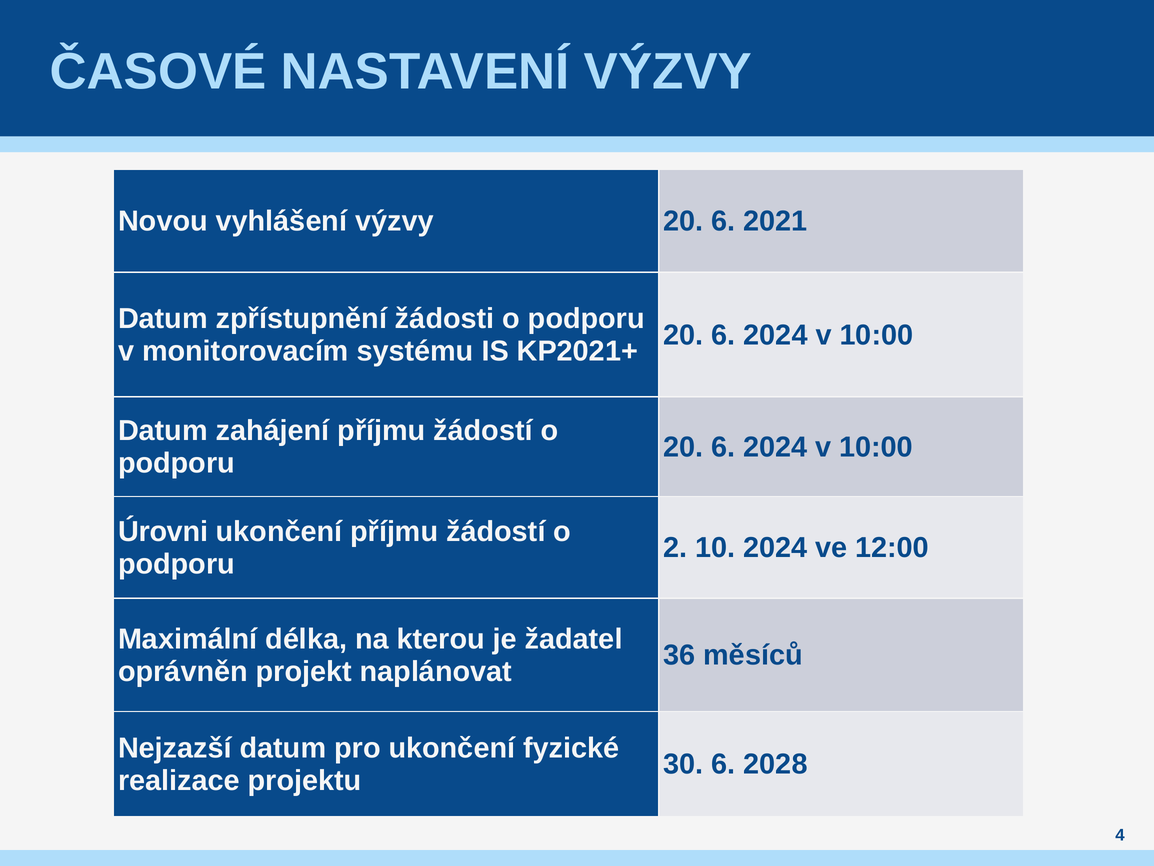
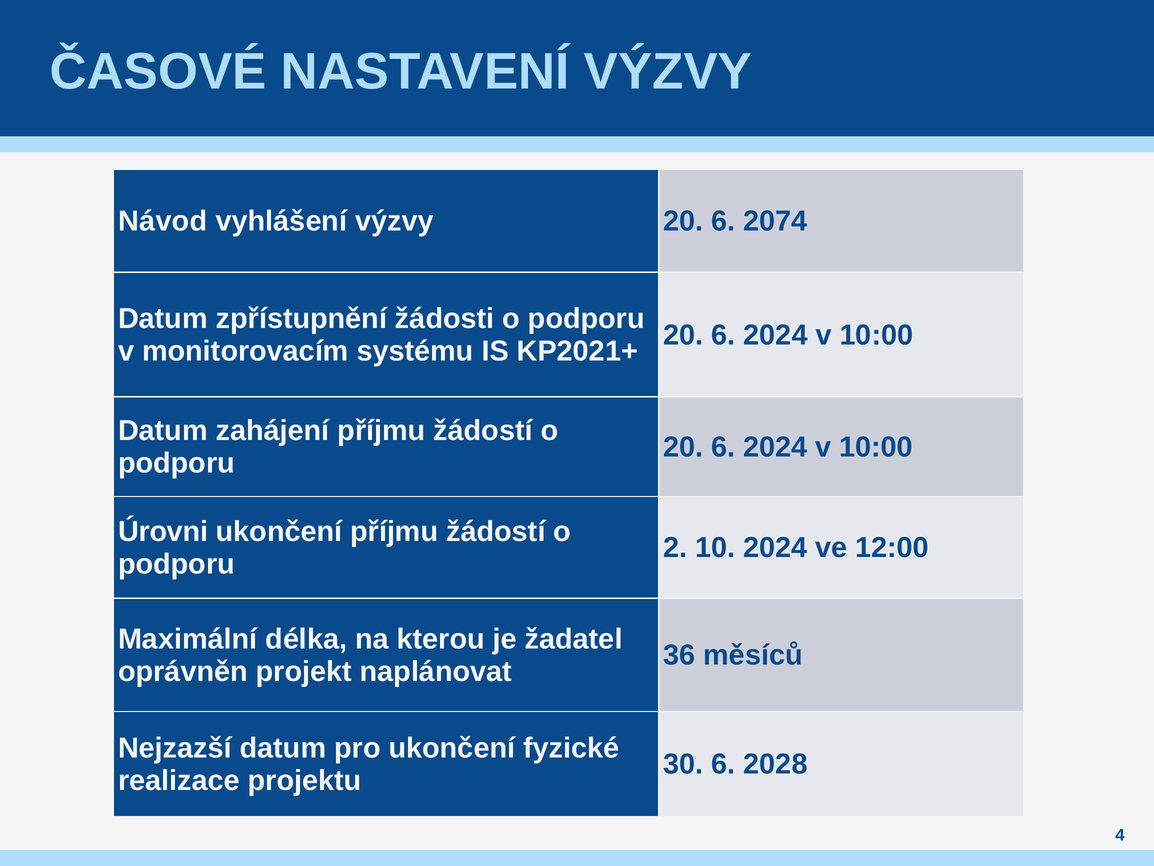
Novou: Novou -> Návod (163, 221)
2021: 2021 -> 2074 (775, 221)
